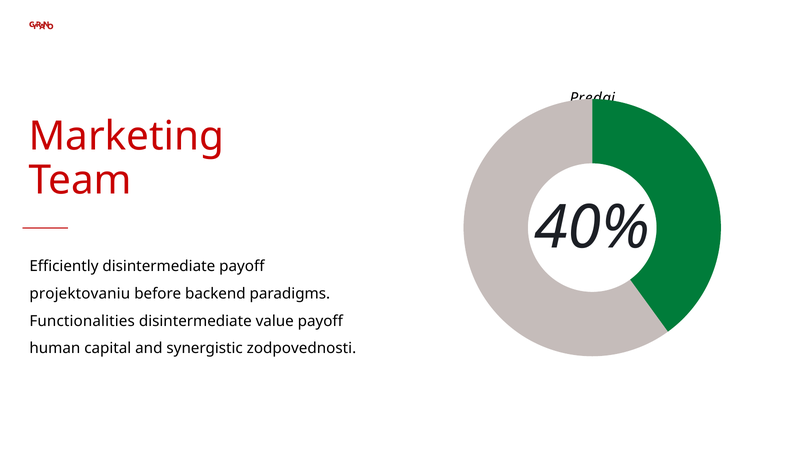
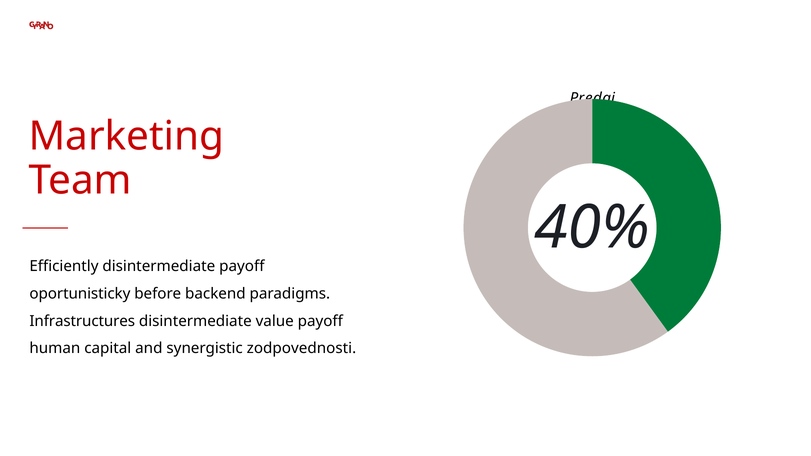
projektovaniu: projektovaniu -> oportunisticky (80, 294)
Functionalities: Functionalities -> Infrastructures (82, 321)
